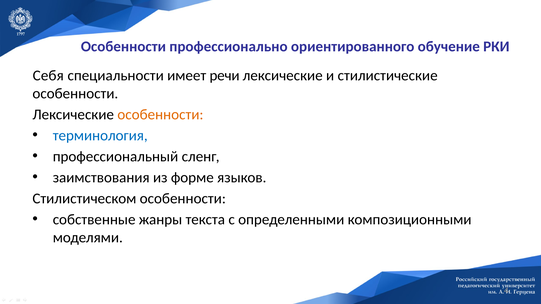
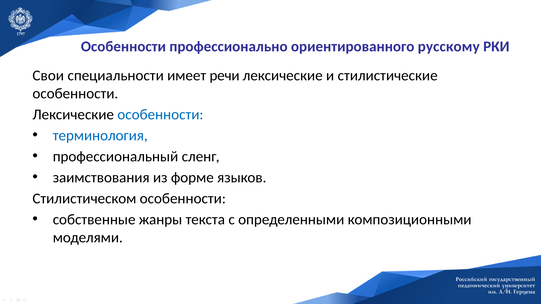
обучение: обучение -> русскому (449, 47)
Себя: Себя -> Свои (48, 75)
особенности colour: orange -> blue (160, 115)
